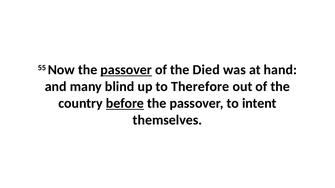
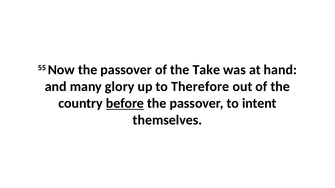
passover underline: present -> none (126, 70)
Died: Died -> Take (206, 70)
blind: blind -> glory (120, 87)
